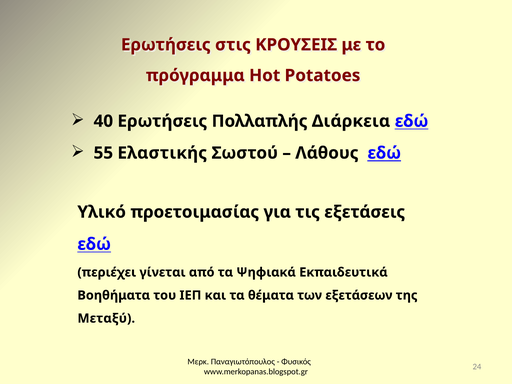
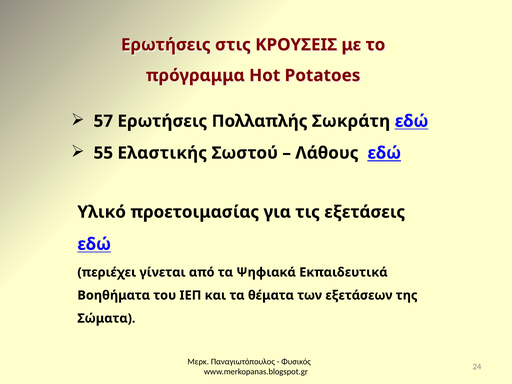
40: 40 -> 57 (103, 121)
Διάρκεια: Διάρκεια -> Σωκράτη (351, 121)
Μεταξύ: Μεταξύ -> Σώματα (106, 318)
